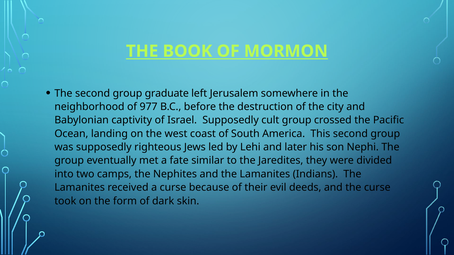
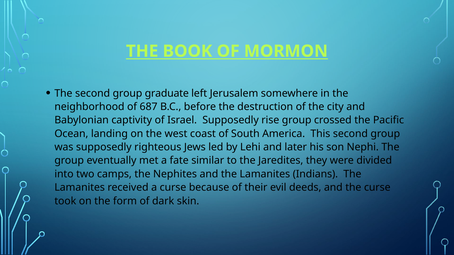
977: 977 -> 687 (149, 107)
cult: cult -> rise (270, 120)
